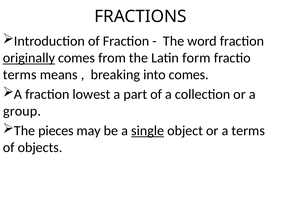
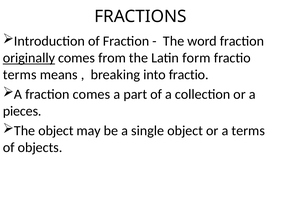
into comes: comes -> fractio (189, 75)
fraction lowest: lowest -> comes (91, 95)
group: group -> pieces (22, 112)
The pieces: pieces -> object (56, 131)
single underline: present -> none (148, 131)
